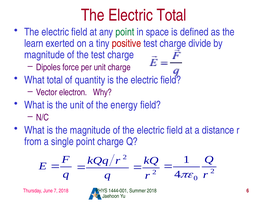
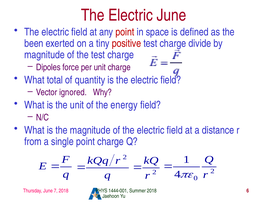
Electric Total: Total -> June (171, 15)
point colour: green -> red (125, 32)
learn: learn -> been (34, 43)
electron: electron -> ignored (73, 92)
